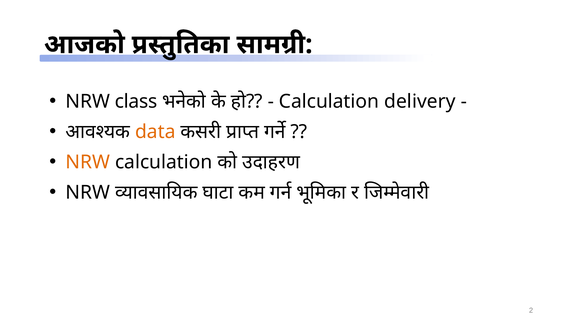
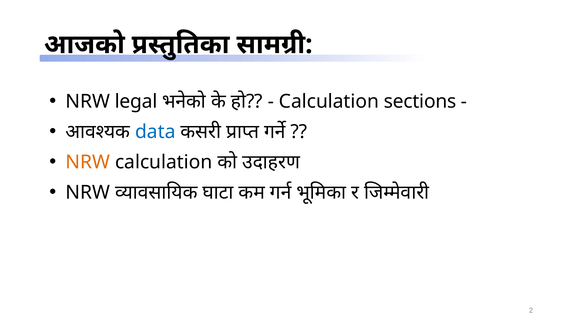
class: class -> legal (136, 101)
delivery: delivery -> sections (420, 101)
data colour: orange -> blue (155, 132)
